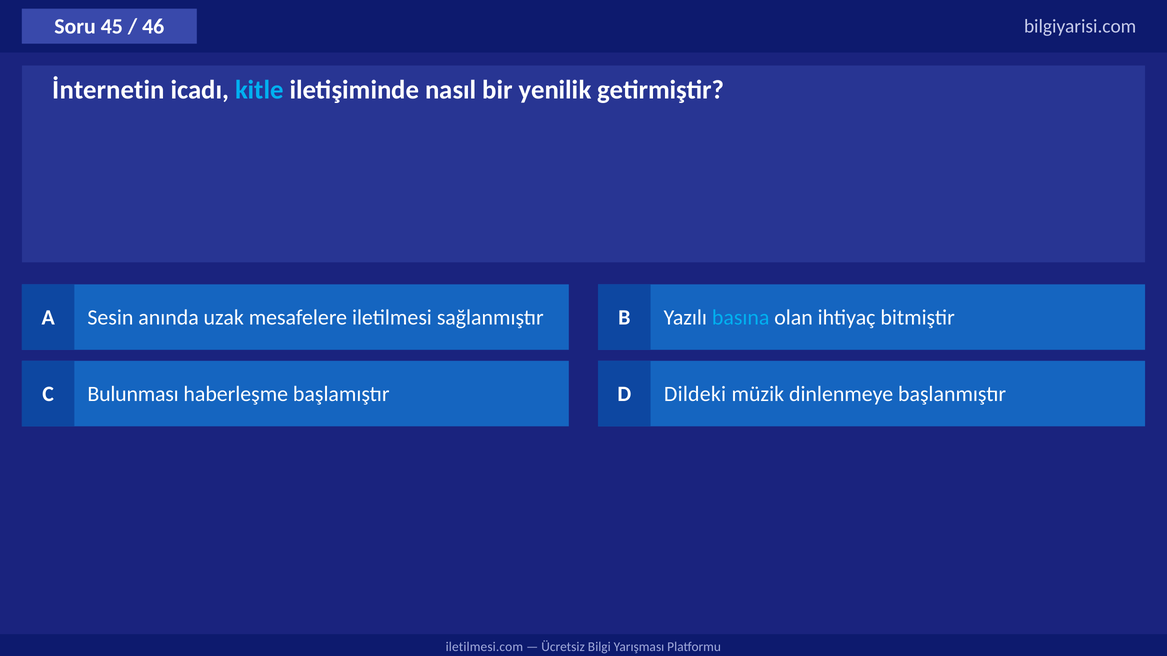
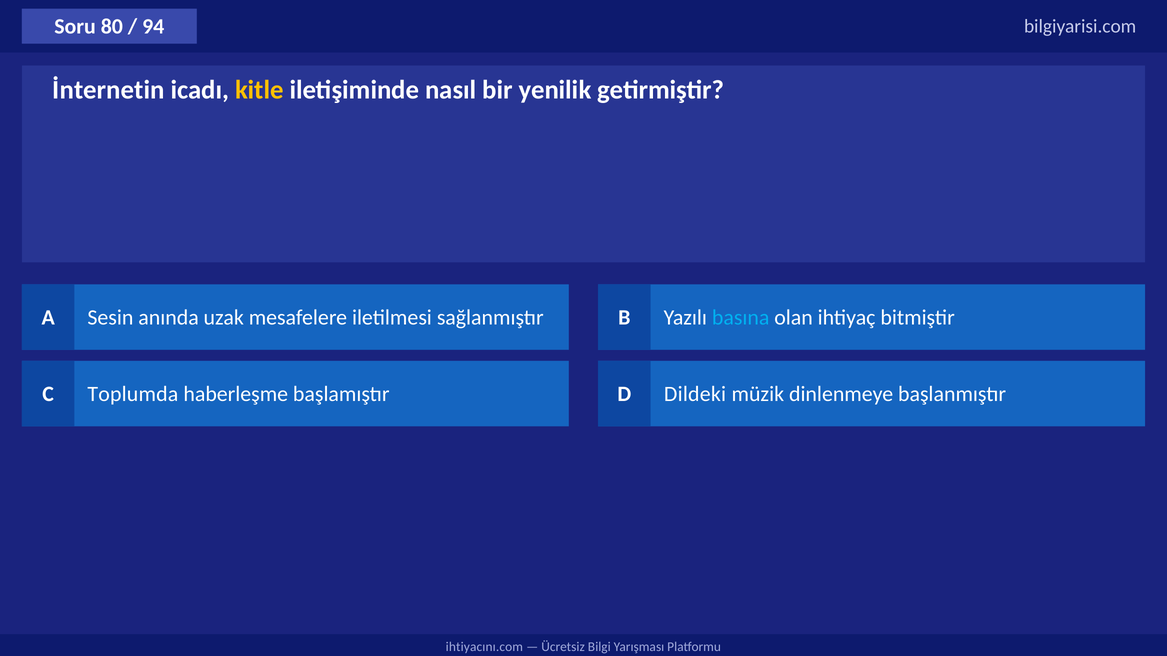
45: 45 -> 80 (112, 27)
46: 46 -> 94 (153, 27)
kitle colour: light blue -> yellow (259, 90)
Bulunması: Bulunması -> Toplumda (133, 394)
iletilmesi.com: iletilmesi.com -> ihtiyacını.com (484, 647)
